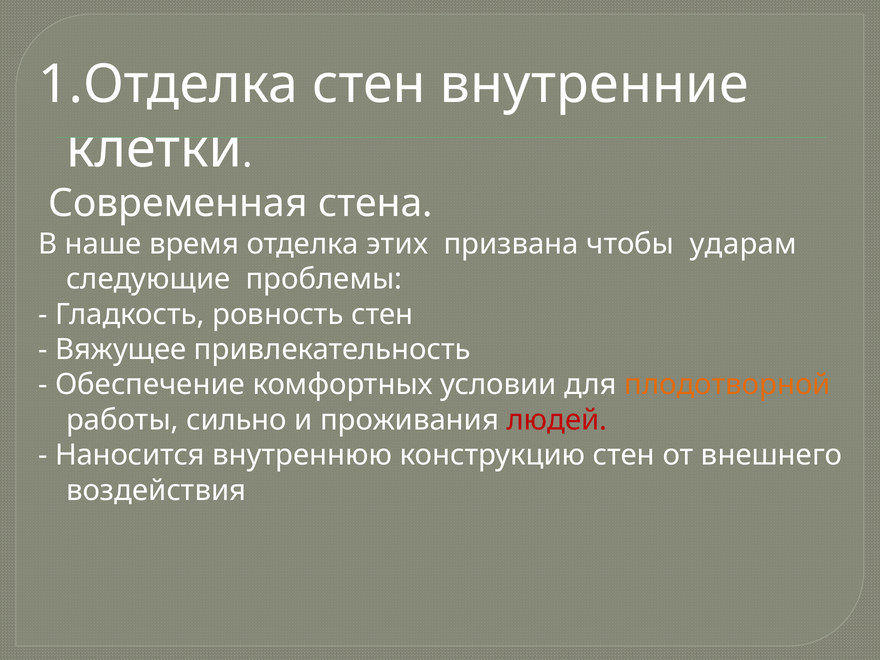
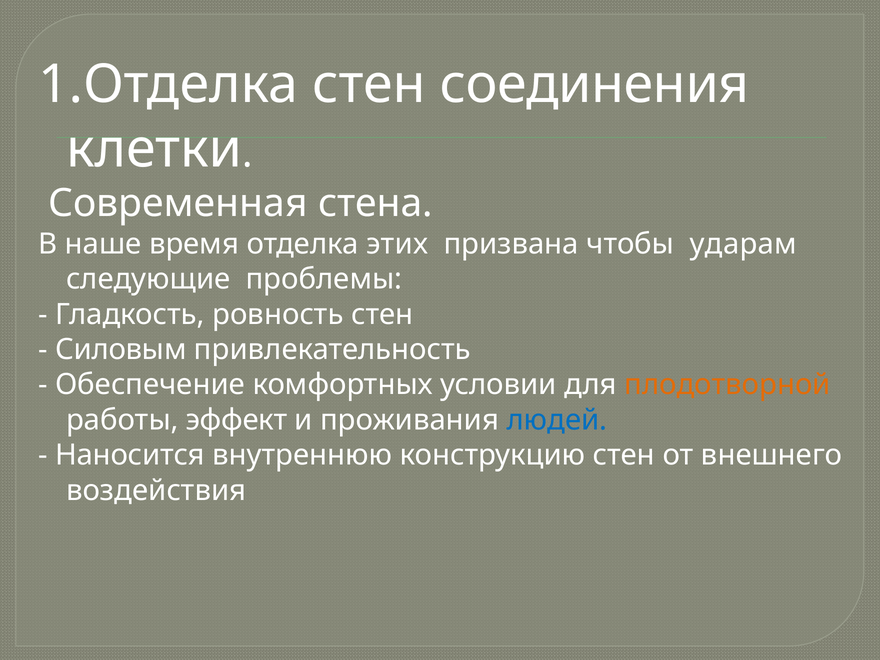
внутренние: внутренние -> соединения (595, 84)
Вяжущее: Вяжущее -> Силовым (121, 350)
сильно: сильно -> эффект (237, 420)
людей colour: red -> blue (557, 420)
